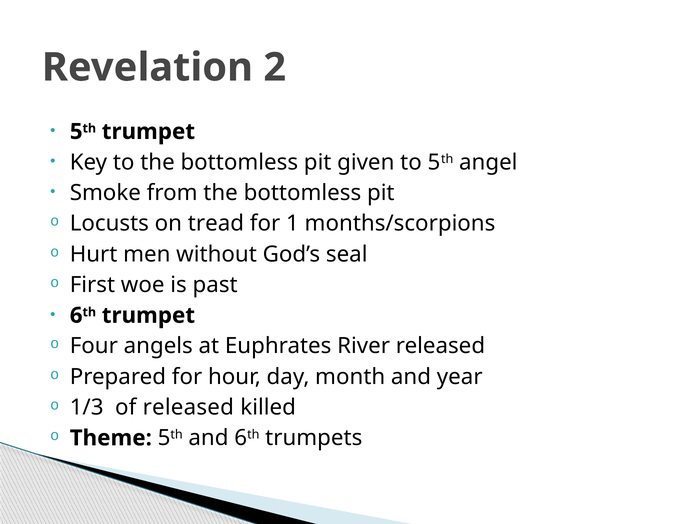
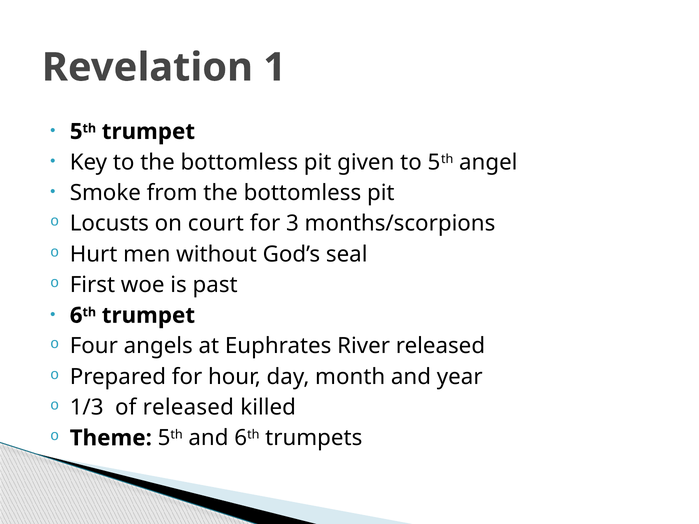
2: 2 -> 1 (275, 67)
tread: tread -> court (216, 224)
1: 1 -> 3 (293, 224)
